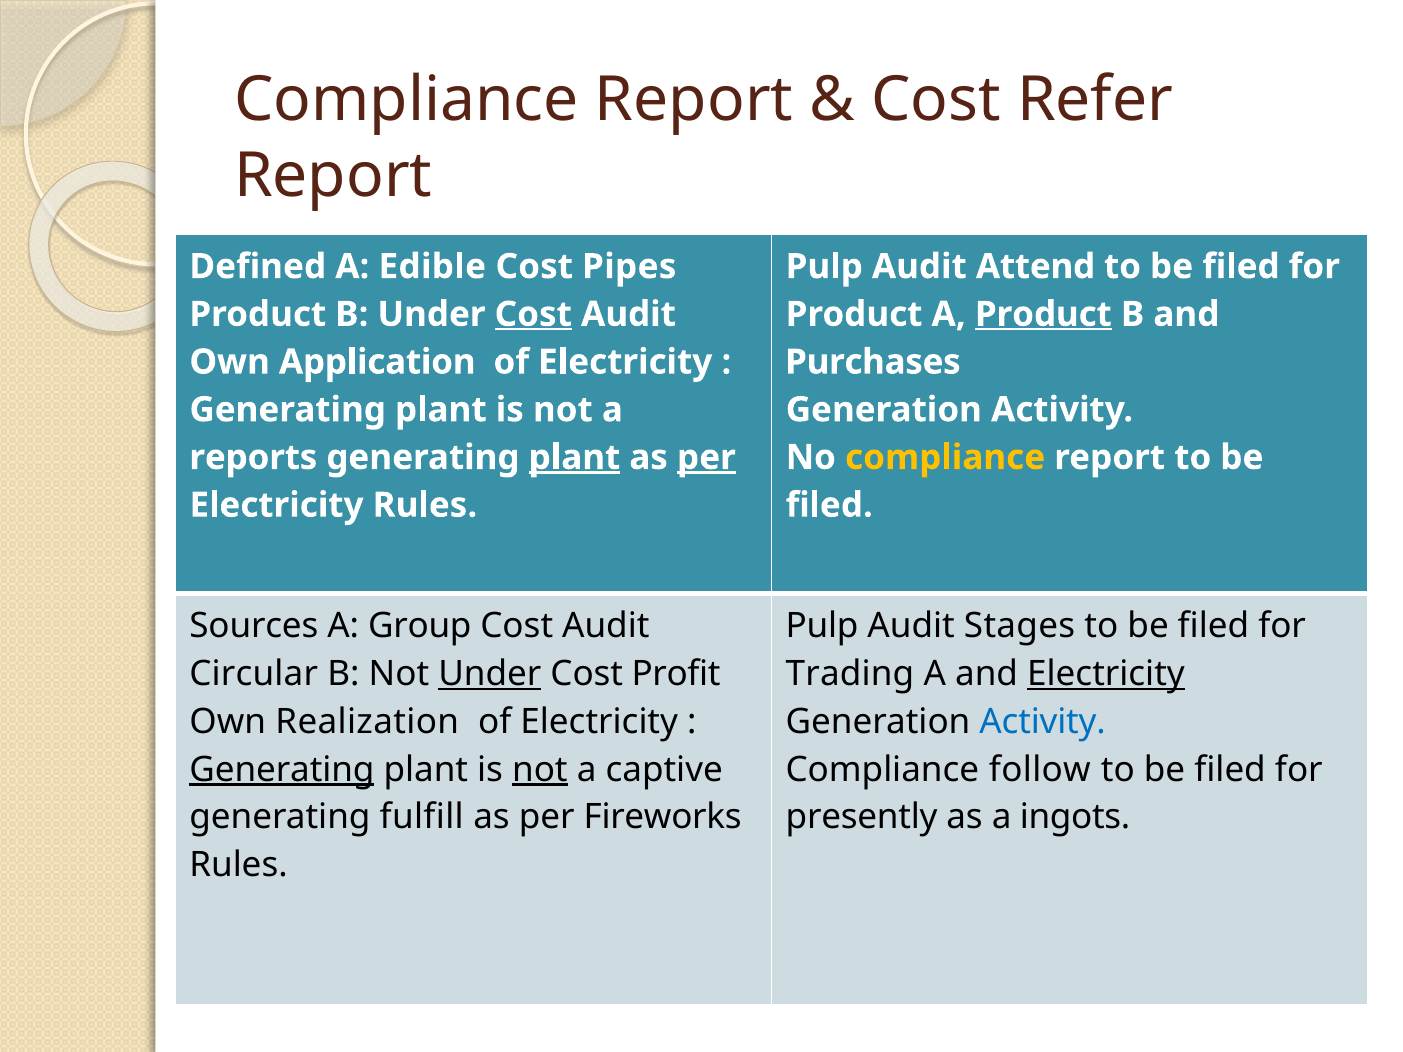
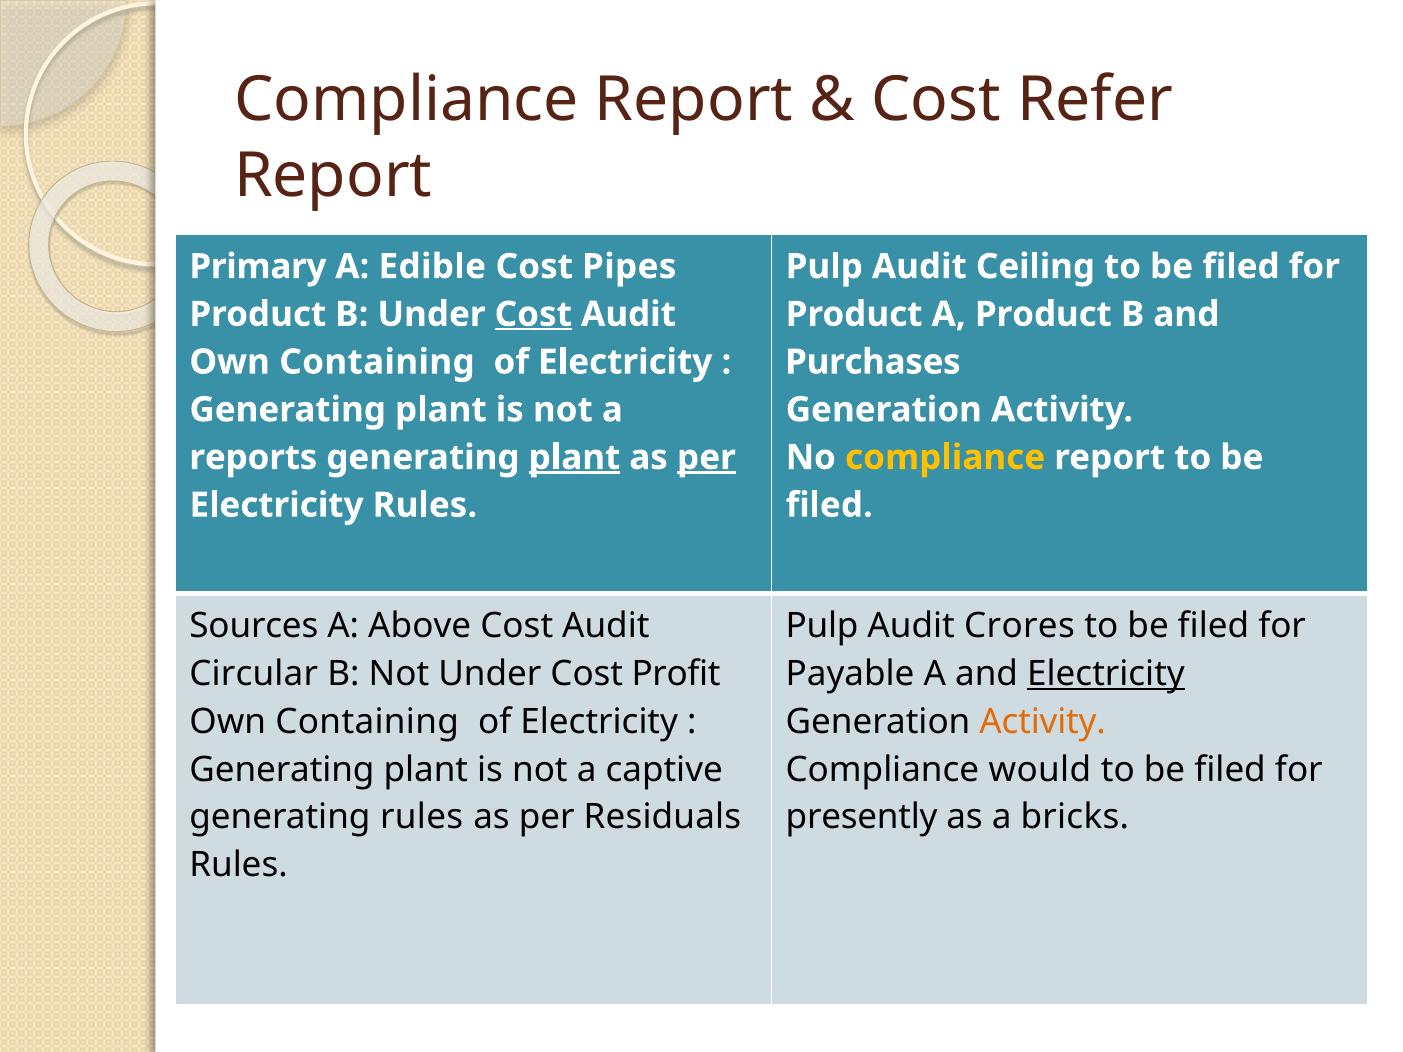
Defined: Defined -> Primary (258, 267)
Attend: Attend -> Ceiling (1035, 267)
Product underline: present -> none (1043, 314)
Application: Application -> Containing (377, 362)
Group: Group -> Above (420, 626)
Stages: Stages -> Crores (1020, 626)
Under underline: present -> none (490, 674)
Trading: Trading -> Payable (850, 674)
Realization: Realization -> Containing (367, 722)
Activity colour: blue -> orange (1043, 722)
Generating underline: present -> none (282, 770)
not underline: present -> none (540, 770)
follow: follow -> would (1040, 770)
generating fulfill: fulfill -> rules (422, 817)
Fireworks: Fireworks -> Residuals (662, 817)
ingots: ingots -> bricks (1075, 817)
